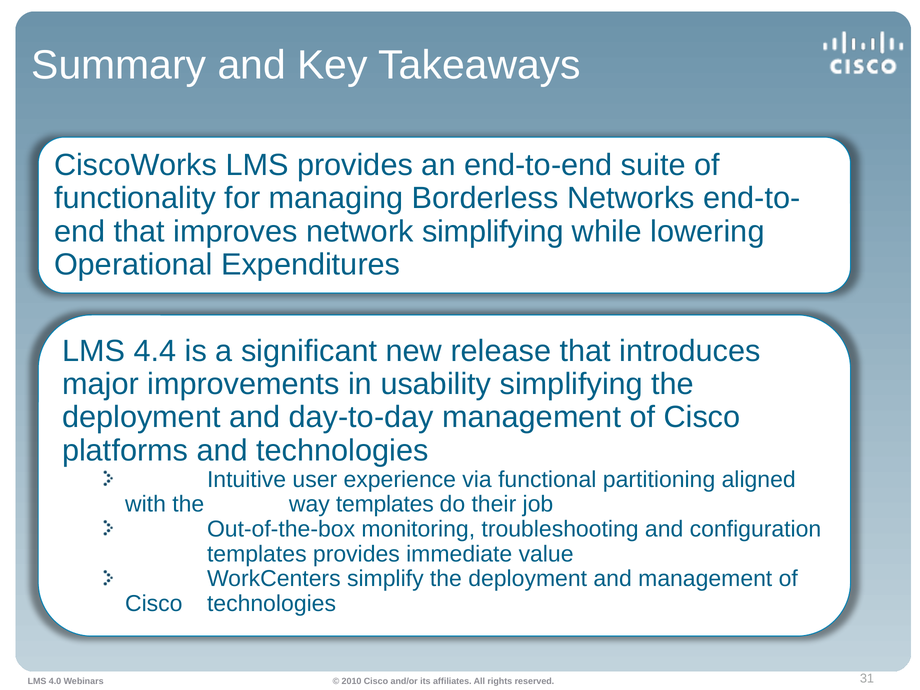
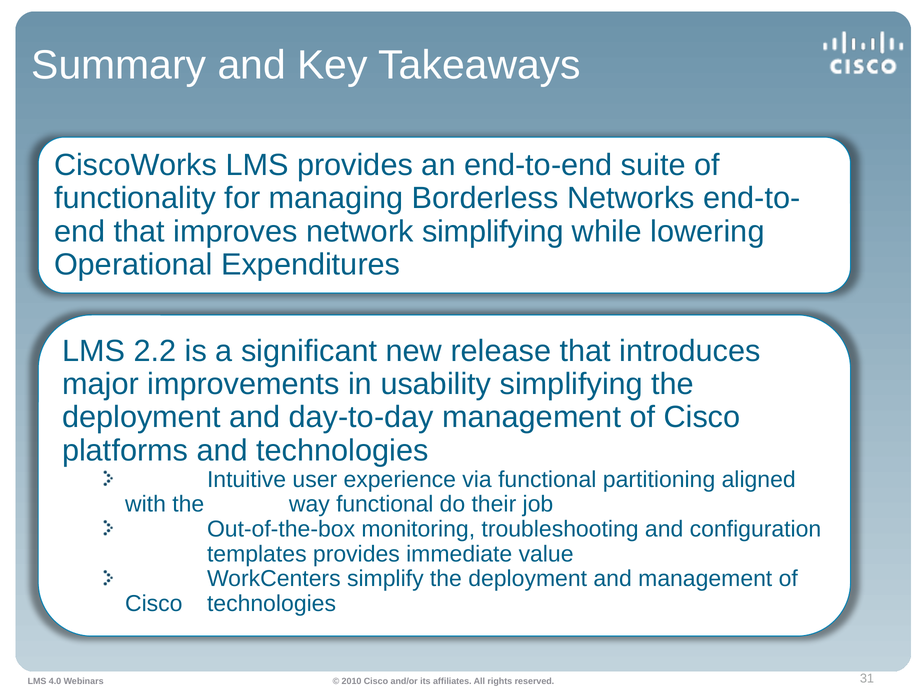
4.4: 4.4 -> 2.2 (155, 351)
way templates: templates -> functional (385, 504)
